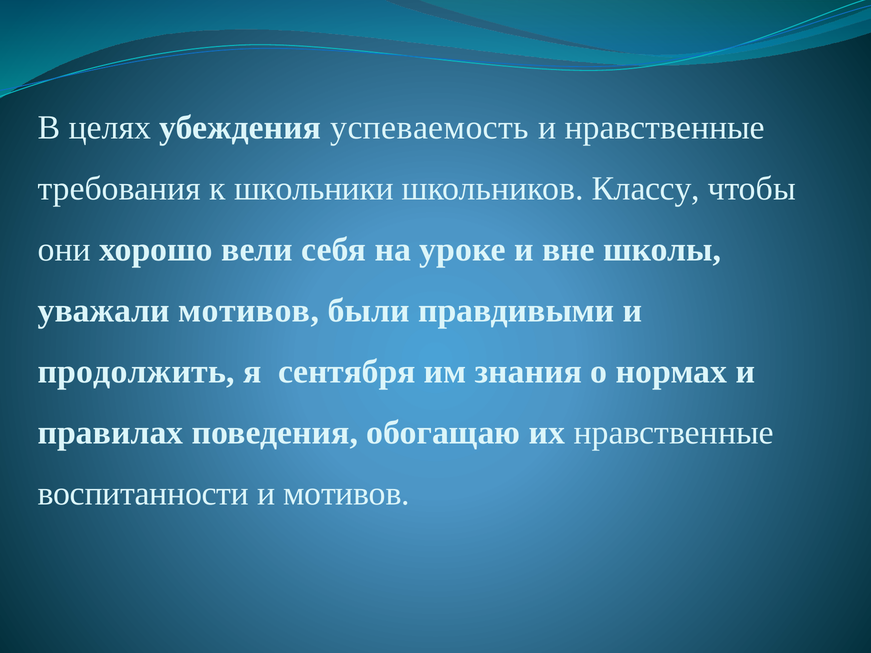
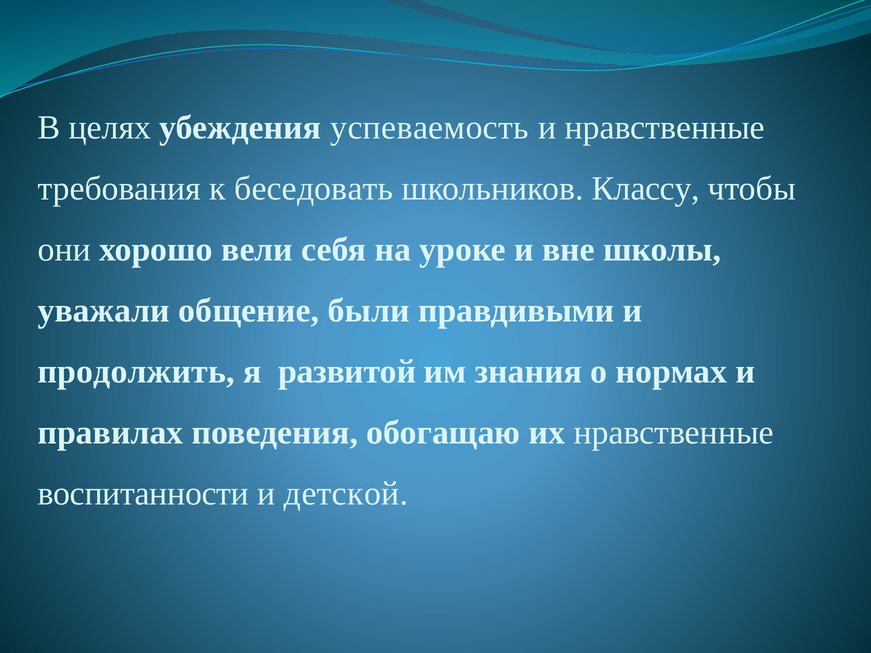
школьники: школьники -> беседовать (314, 189)
уважали мотивов: мотивов -> общение (249, 311)
сентября: сентября -> развитой (347, 372)
и мотивов: мотивов -> детской (346, 494)
